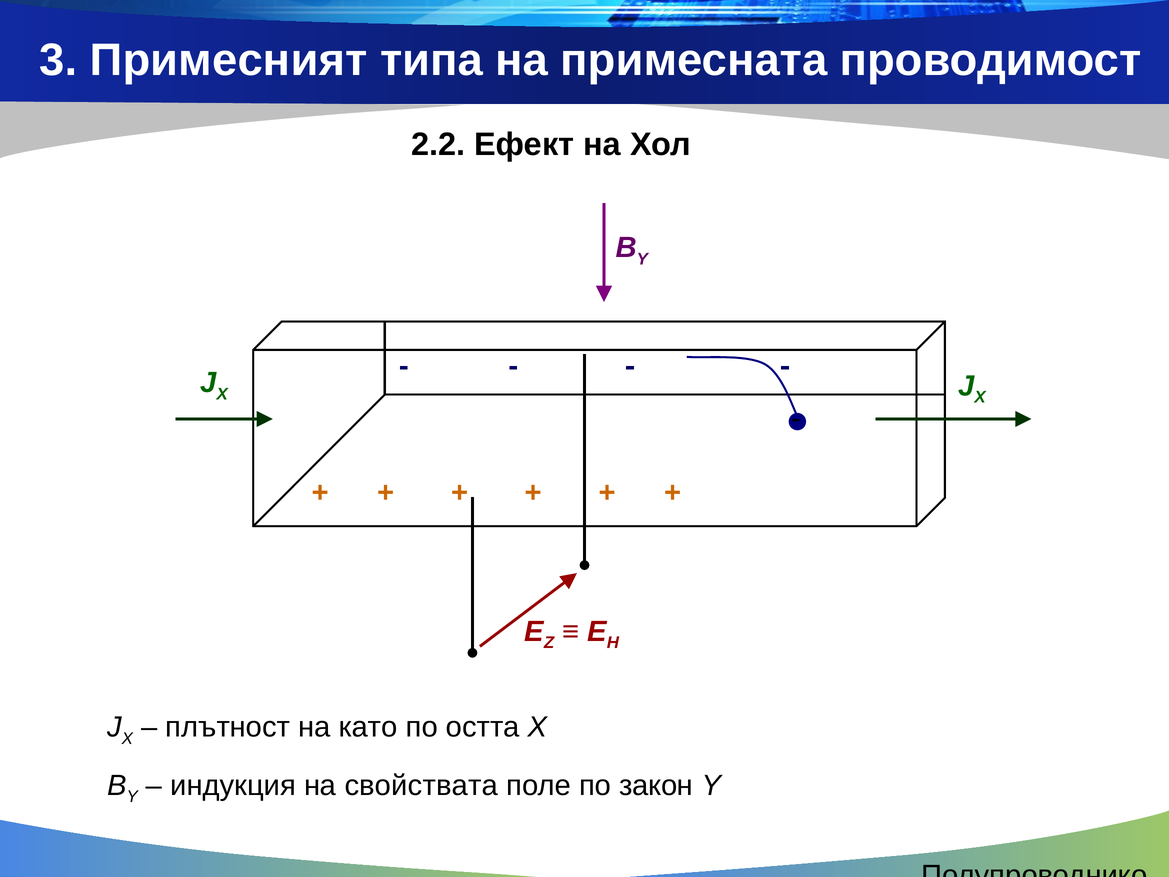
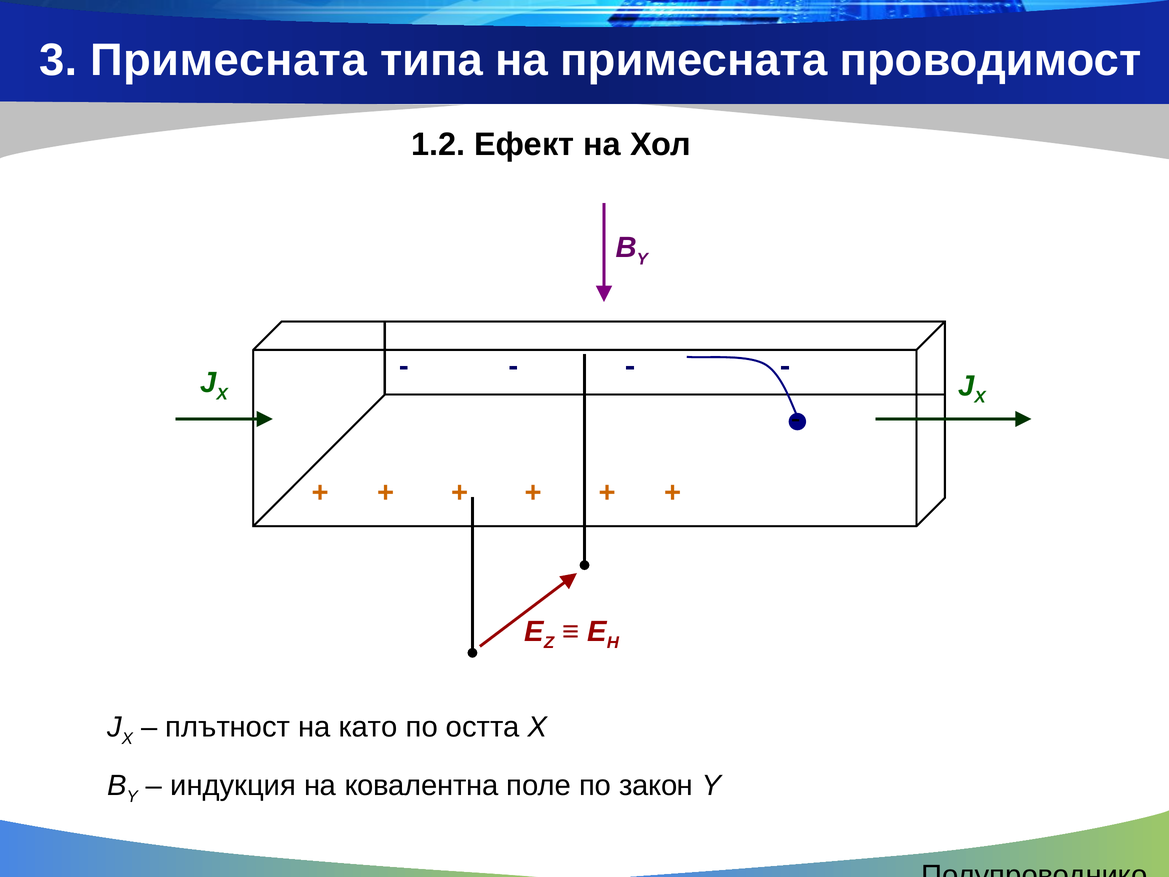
3 Примесният: Примесният -> Примесната (228, 60)
2.2: 2.2 -> 1.2 (438, 144)
свойствата: свойствата -> ковалентна (421, 785)
